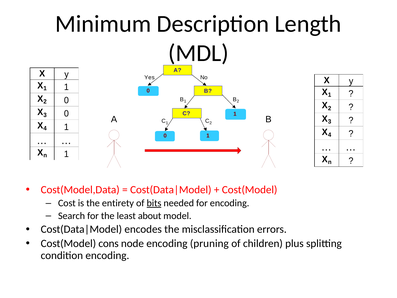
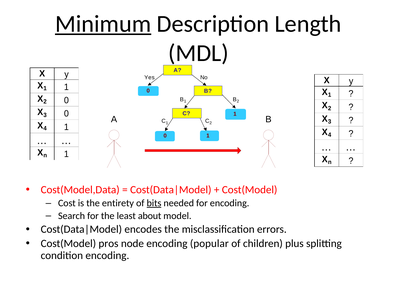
Minimum underline: none -> present (103, 24)
cons: cons -> pros (108, 243)
pruning: pruning -> popular (209, 243)
